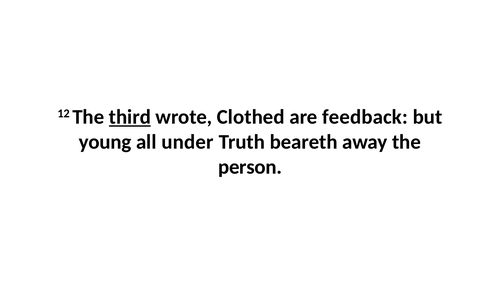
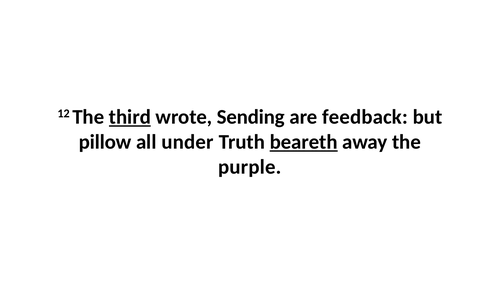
Clothed: Clothed -> Sending (251, 117)
young: young -> pillow (105, 142)
beareth underline: none -> present (304, 142)
person: person -> purple (250, 167)
